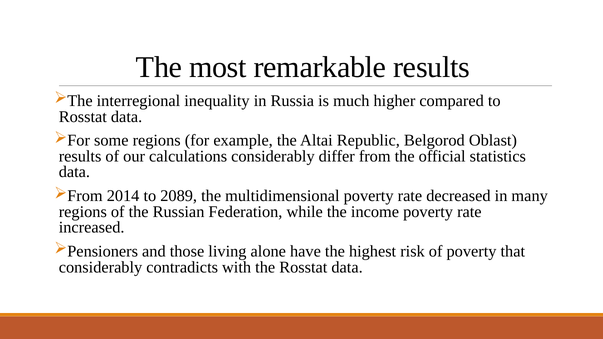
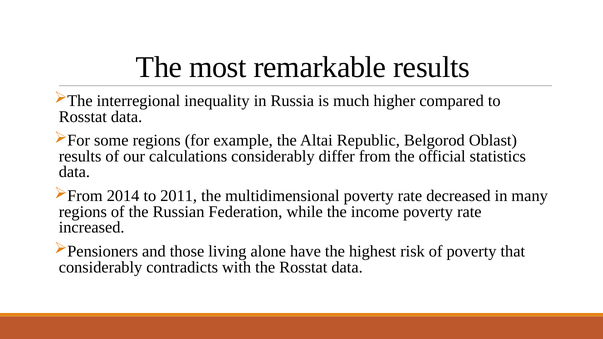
2089: 2089 -> 2011 (179, 196)
